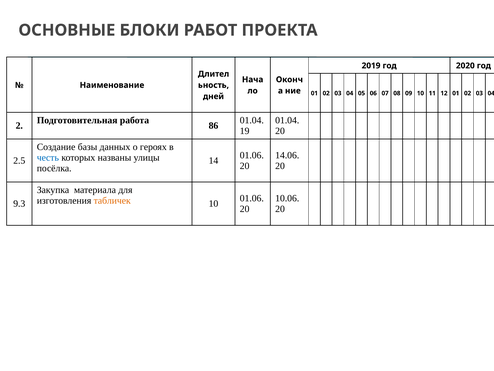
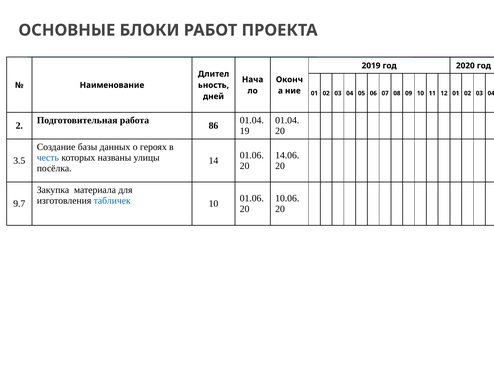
2.5: 2.5 -> 3.5 (19, 160)
табличек colour: orange -> blue (112, 200)
9.3: 9.3 -> 9.7 (19, 203)
